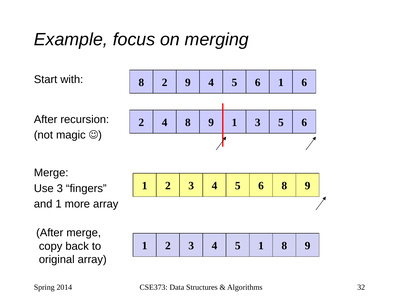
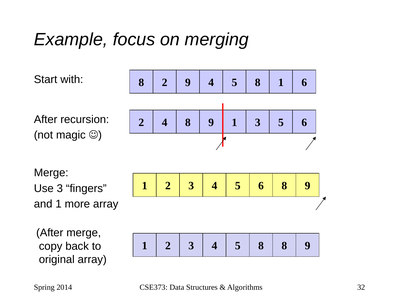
9 4 5 6: 6 -> 8 (258, 82)
3 4 5 1: 1 -> 8 (261, 245)
